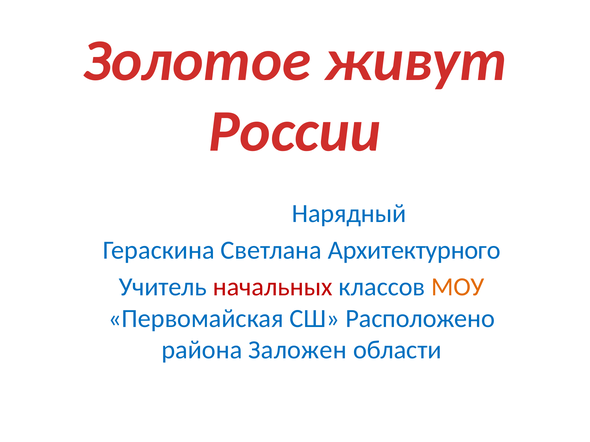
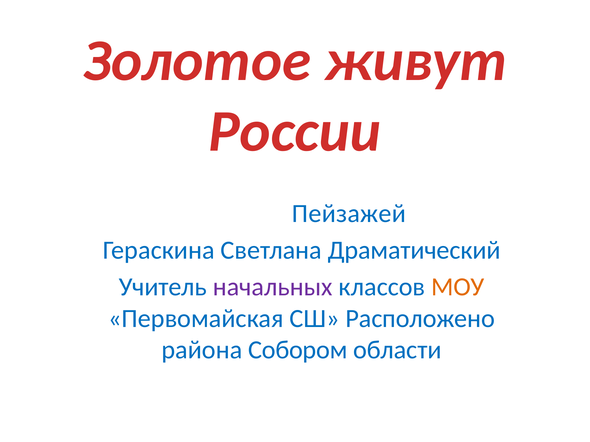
Нарядный: Нарядный -> Пейзажей (349, 214)
Архитектурного: Архитектурного -> Драматический (414, 251)
начальных colour: red -> purple (273, 287)
Заложен: Заложен -> Собором (298, 350)
